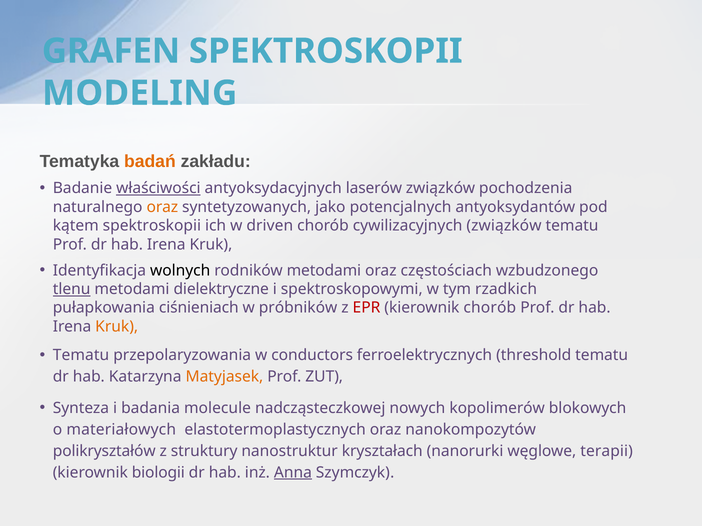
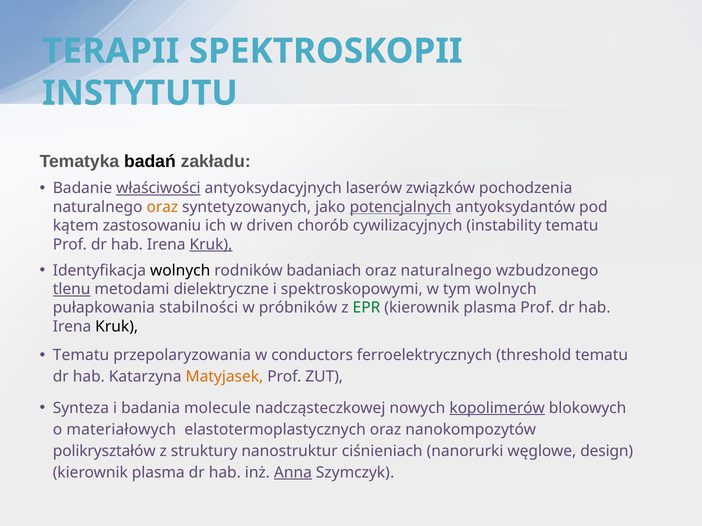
GRAFEN: GRAFEN -> TERAPII (111, 51)
MODELING: MODELING -> INSTYTUTU (140, 93)
badań colour: orange -> black (150, 161)
potencjalnych underline: none -> present (401, 207)
kątem spektroskopii: spektroskopii -> zastosowaniu (152, 226)
cywilizacyjnych związków: związków -> instability (504, 226)
Kruk underline: none -> present (211, 245)
rodników metodami: metodami -> badaniach (324, 271)
oraz częstościach: częstościach -> naturalnego (446, 271)
tym rzadkich: rzadkich -> wolnych (506, 289)
ciśnieniach: ciśnieniach -> stabilności (199, 308)
EPR colour: red -> green (367, 308)
chorób: chorób -> plasma (490, 308)
Kruk colour: orange -> black (117, 327)
kopolimerów underline: none -> present (497, 408)
kryształach: kryształach -> ciśnieniach (382, 451)
terapii: terapii -> design (607, 451)
biologii: biologii -> plasma (158, 473)
